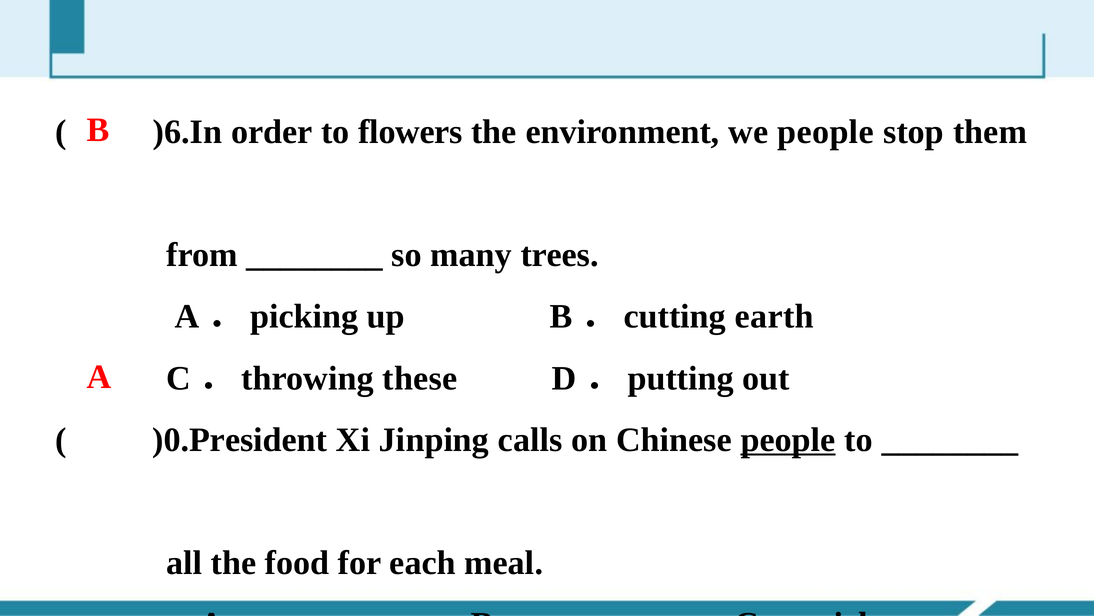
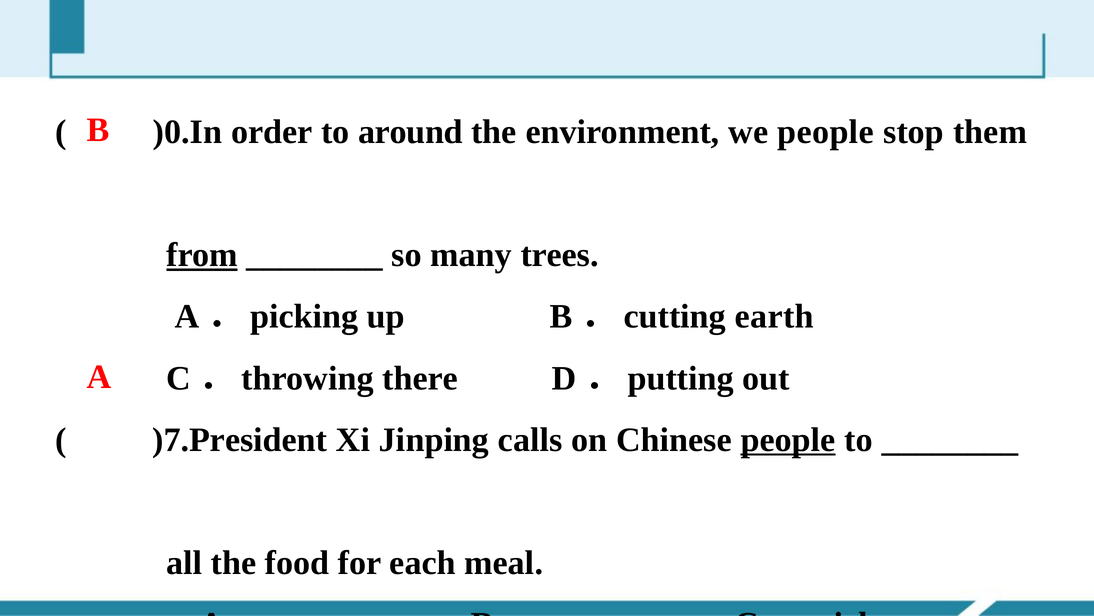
)6.In: )6.In -> )0.In (187, 132)
flowers: flowers -> around (410, 132)
from underline: none -> present (202, 255)
these: these -> there (420, 378)
)0.President: )0.President -> )7.President (240, 439)
